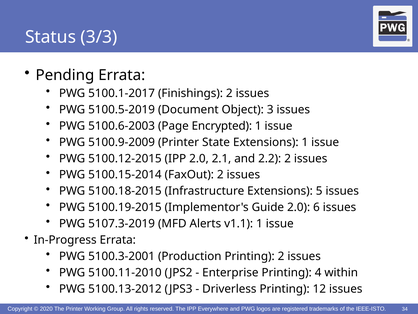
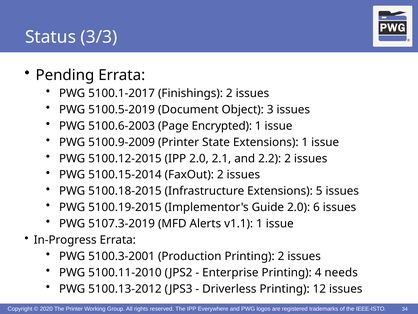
within: within -> needs (341, 272)
